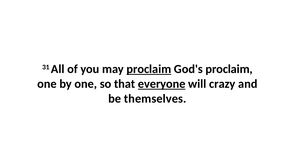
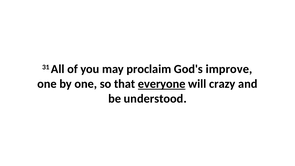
proclaim underline: present -> none (149, 69)
God's proclaim: proclaim -> improve (229, 69)
themselves: themselves -> understood (155, 99)
